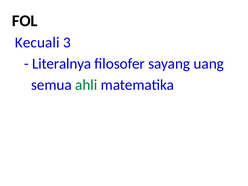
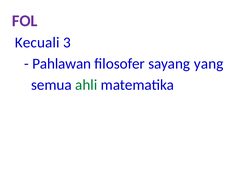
FOL colour: black -> purple (25, 21)
Literalnya: Literalnya -> Pahlawan (62, 64)
uang: uang -> yang (209, 64)
